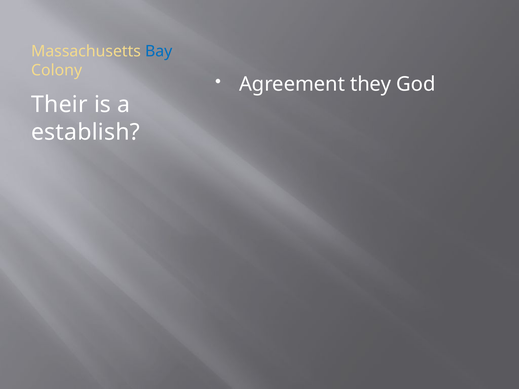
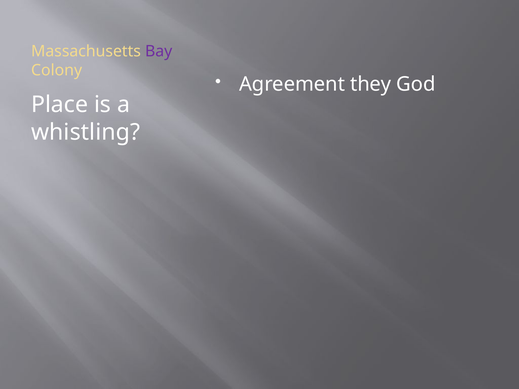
Bay colour: blue -> purple (159, 51)
Their: Their -> Place (60, 105)
establish: establish -> whistling (86, 132)
